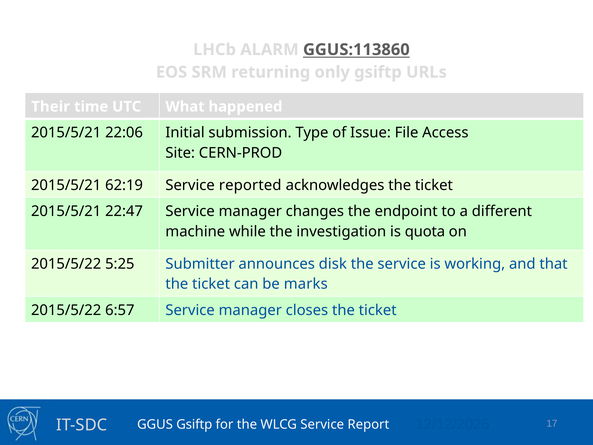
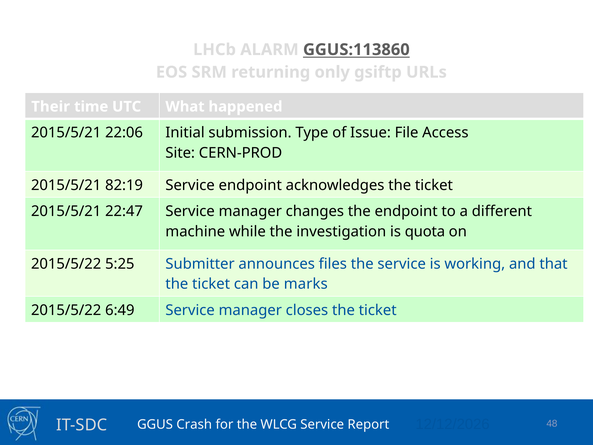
62:19: 62:19 -> 82:19 (124, 185)
Service reported: reported -> endpoint (250, 185)
disk: disk -> files (333, 264)
6:57: 6:57 -> 6:49 (120, 310)
17: 17 -> 48 (552, 423)
GGUS Gsiftp: Gsiftp -> Crash (194, 424)
